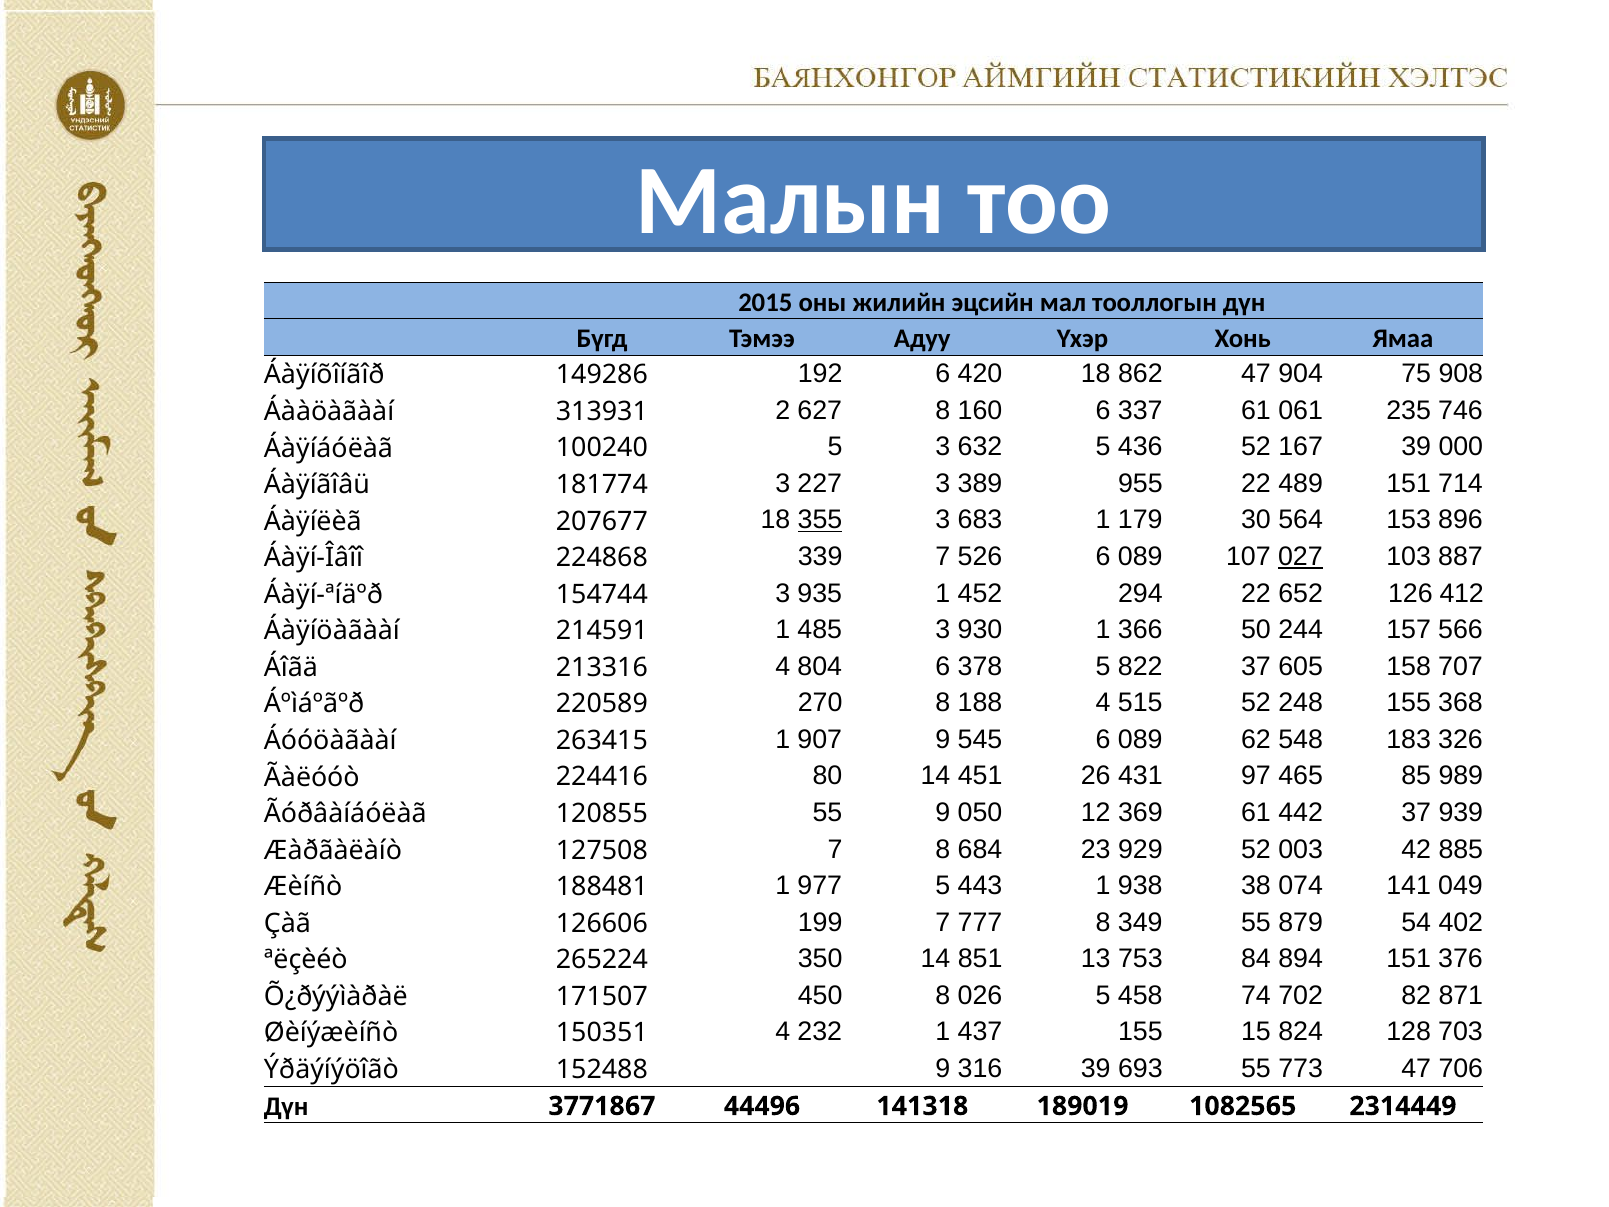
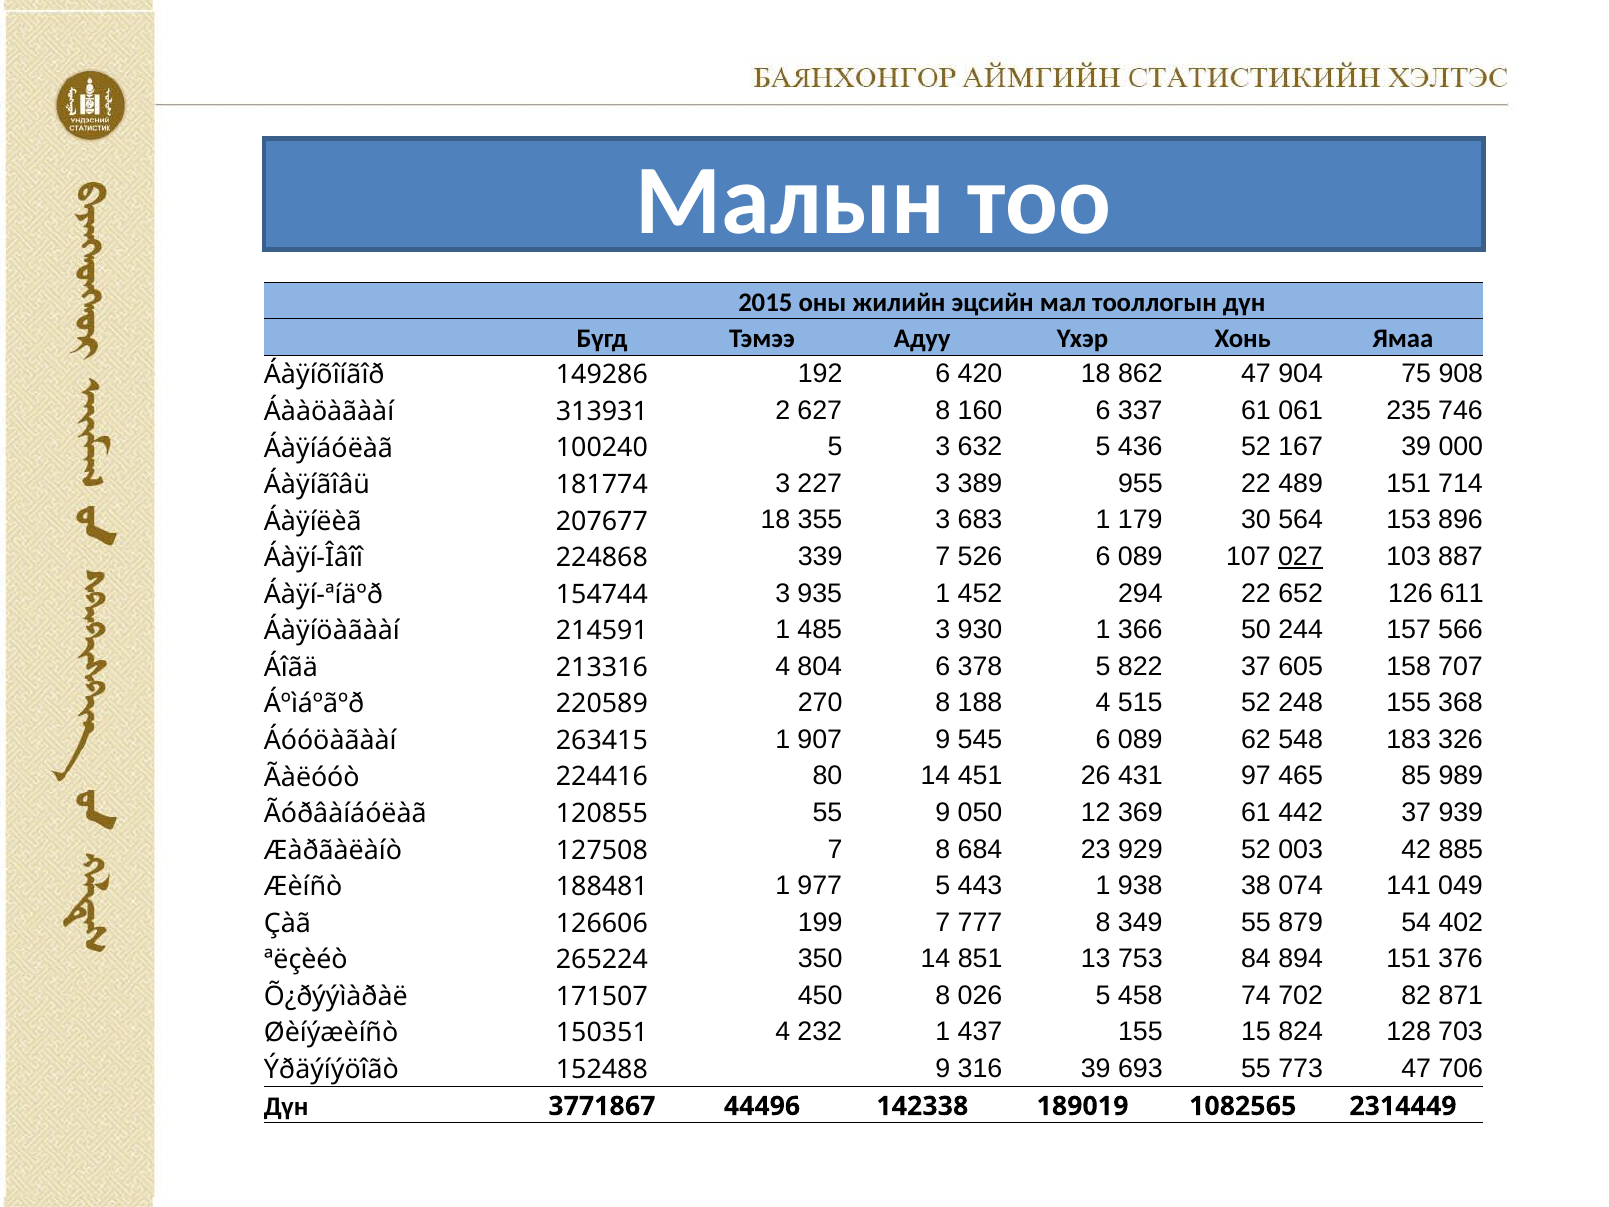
355 underline: present -> none (820, 520)
412: 412 -> 611 (1462, 593)
141318: 141318 -> 142338 (922, 1106)
